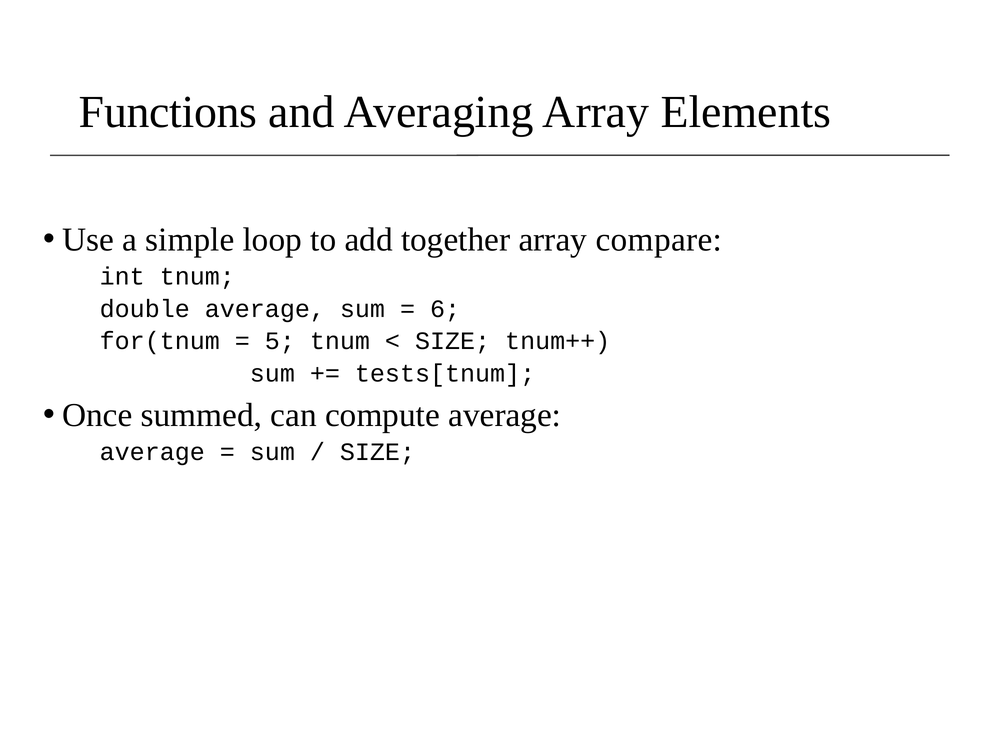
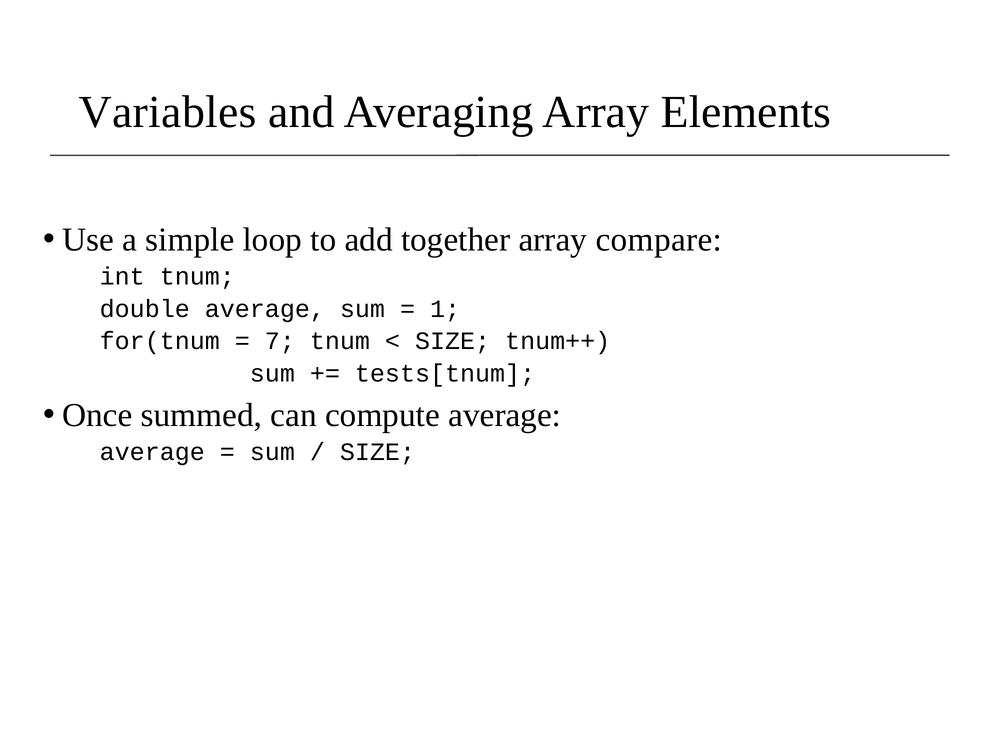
Functions: Functions -> Variables (168, 112)
6: 6 -> 1 (445, 309)
5: 5 -> 7 (280, 341)
